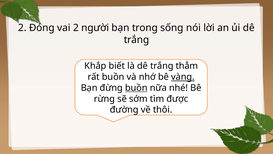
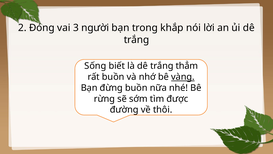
vai 2: 2 -> 3 (76, 28)
sống: sống -> khắp (172, 28)
Khắp: Khắp -> Sống (95, 66)
buồn underline: present -> none (136, 88)
